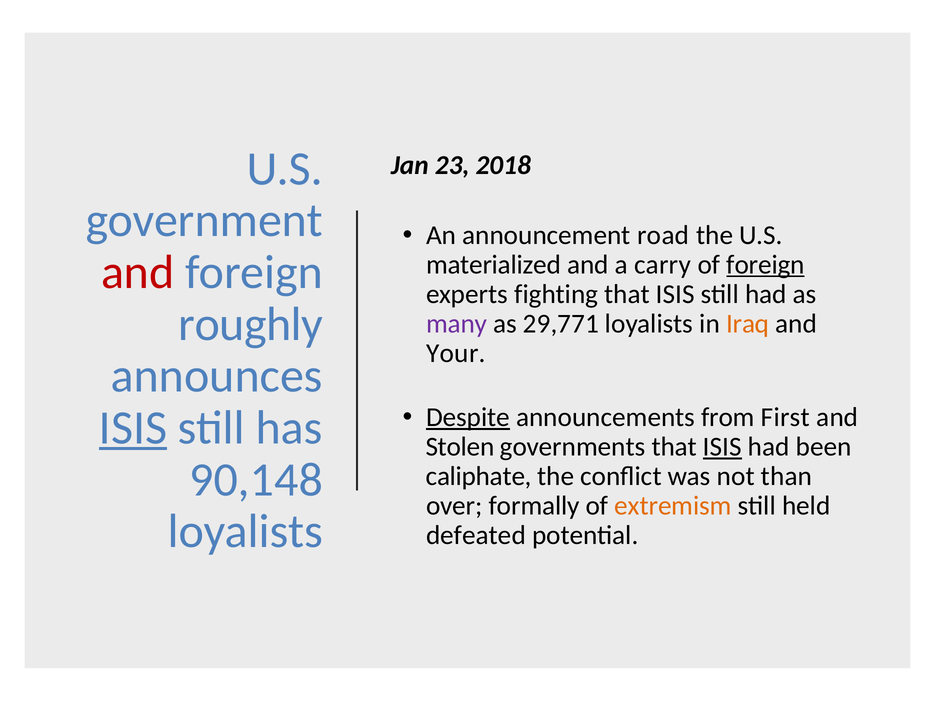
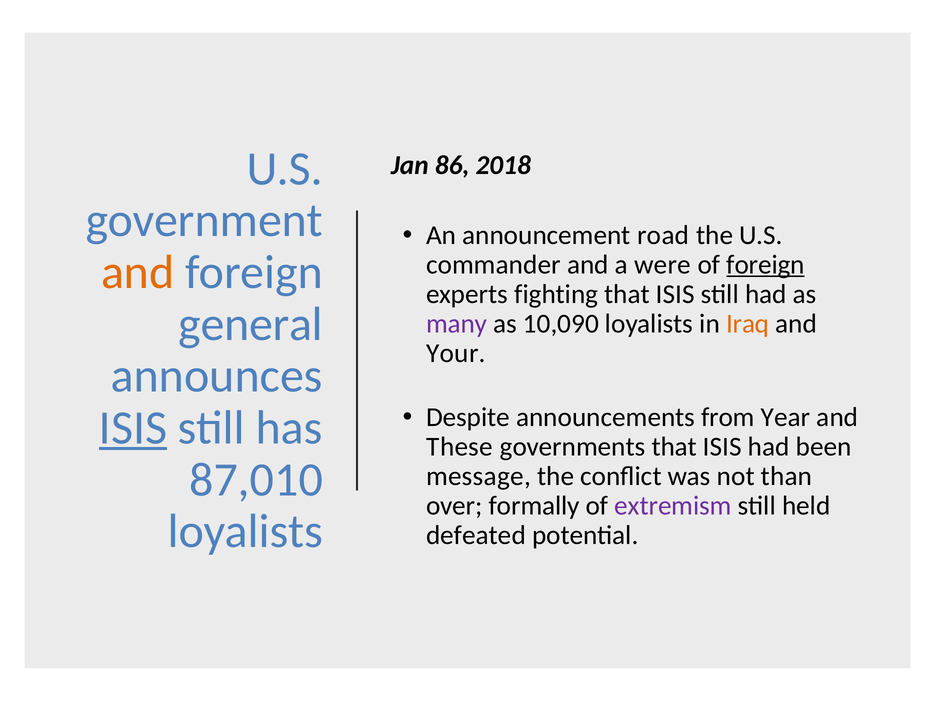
23: 23 -> 86 (452, 166)
and colour: red -> orange (138, 272)
materialized: materialized -> commander (493, 265)
carry: carry -> were (663, 265)
roughly: roughly -> general (251, 324)
29,771: 29,771 -> 10,090 (561, 324)
Despite underline: present -> none (468, 417)
First: First -> Year (786, 417)
Stolen: Stolen -> These (460, 447)
ISIS underline: present -> none (722, 447)
90,148: 90,148 -> 87,010 (256, 480)
caliphate: caliphate -> message (478, 476)
extremism colour: orange -> purple (673, 506)
